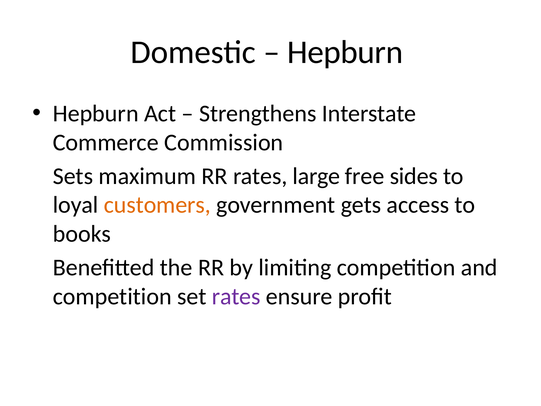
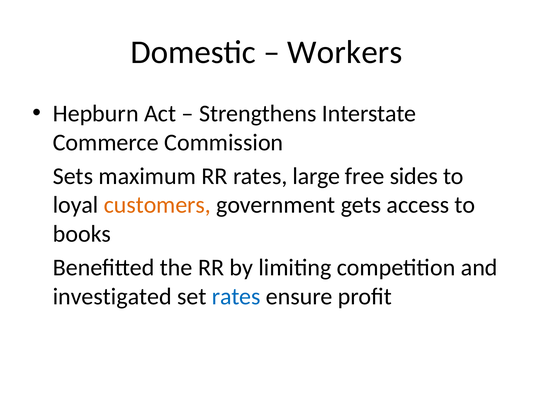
Hepburn: Hepburn -> Workers (345, 52)
competition: competition -> investigated (112, 296)
rates colour: purple -> blue (236, 296)
